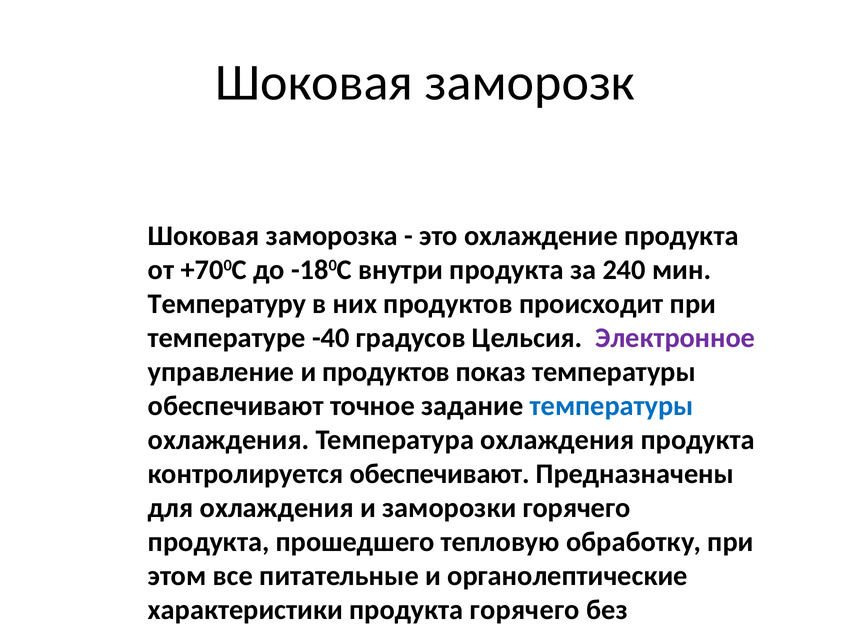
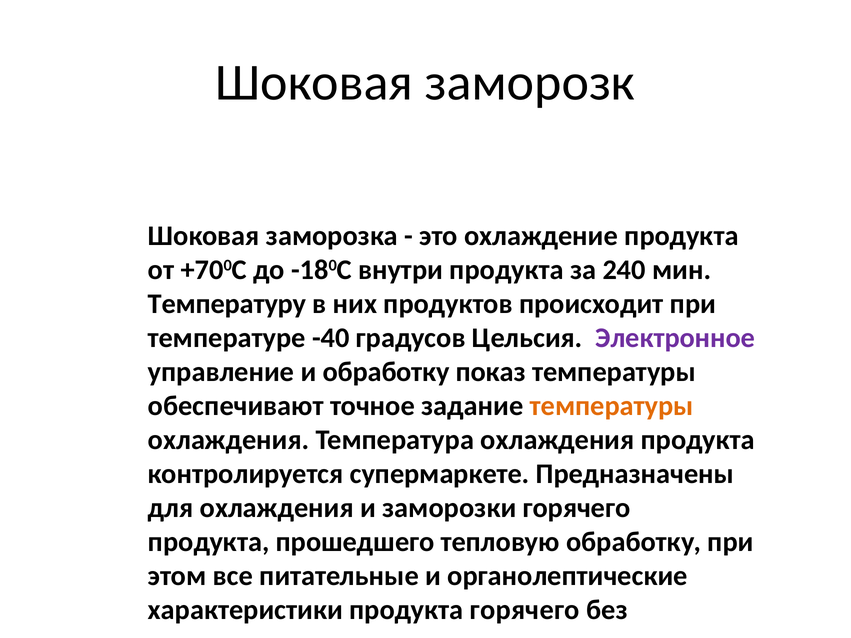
и продуктов: продуктов -> обработку (386, 372)
температуры colour: blue -> orange (612, 406)
контролируется обеспечивают: обеспечивают -> супермаркете (440, 474)
